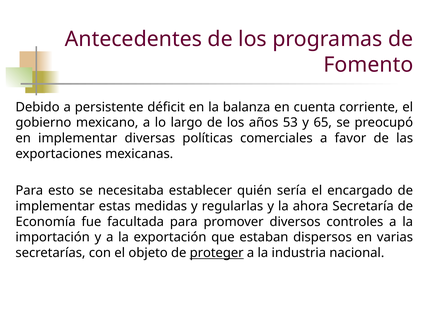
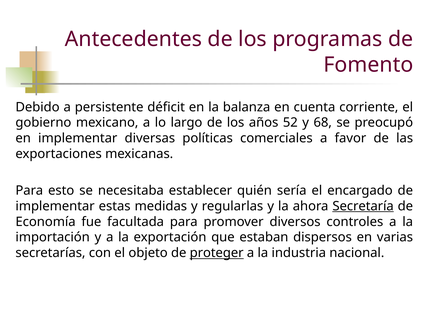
53: 53 -> 52 (290, 123)
65: 65 -> 68 (323, 123)
Secretaría underline: none -> present (363, 206)
